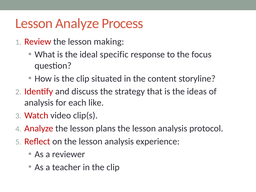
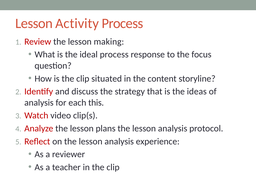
Lesson Analyze: Analyze -> Activity (77, 23)
ideal specific: specific -> process (114, 55)
like: like -> this (96, 103)
